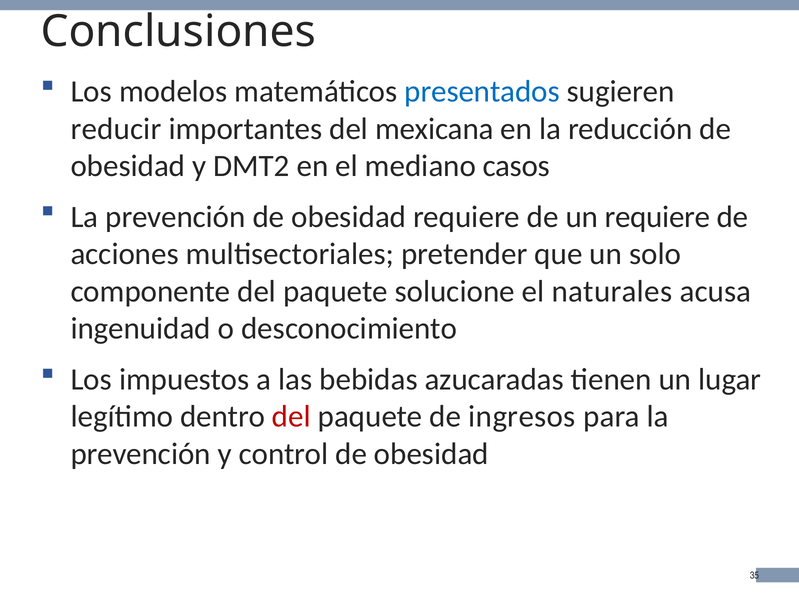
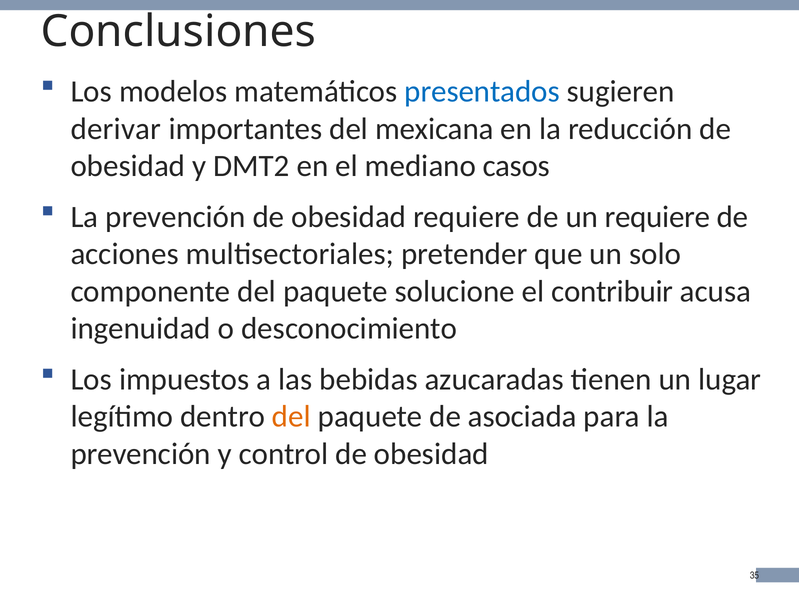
reducir: reducir -> derivar (116, 129)
naturales: naturales -> contribuir (612, 292)
del colour: red -> orange (291, 417)
ingresos: ingresos -> asociada (522, 417)
